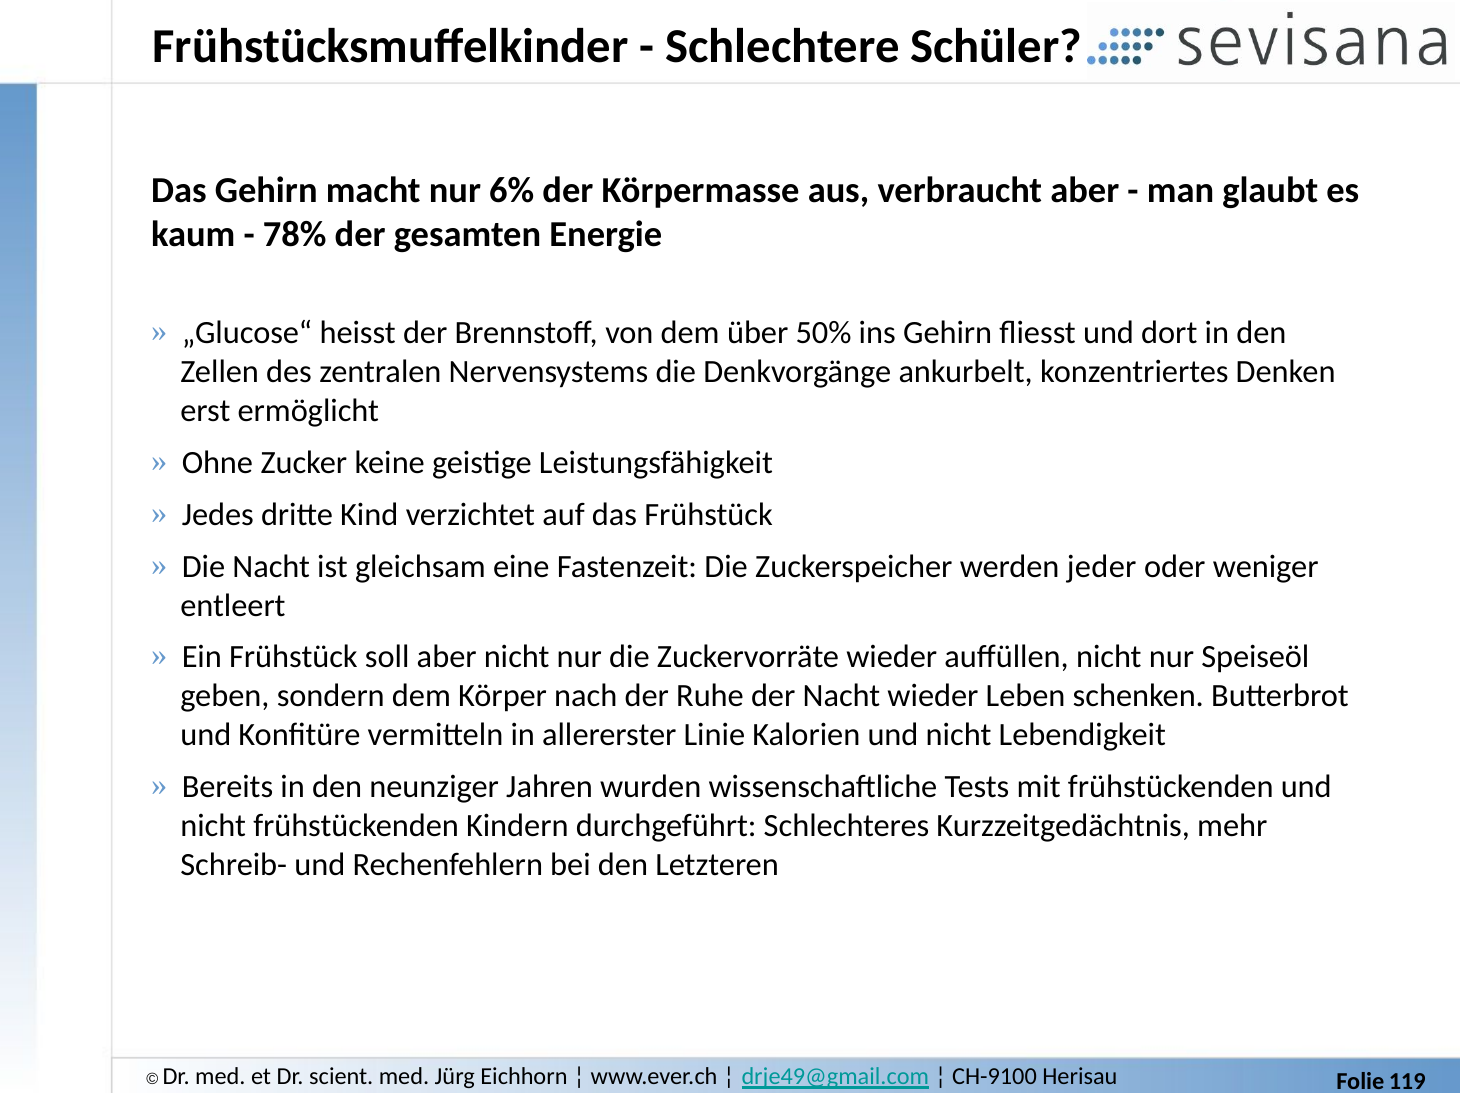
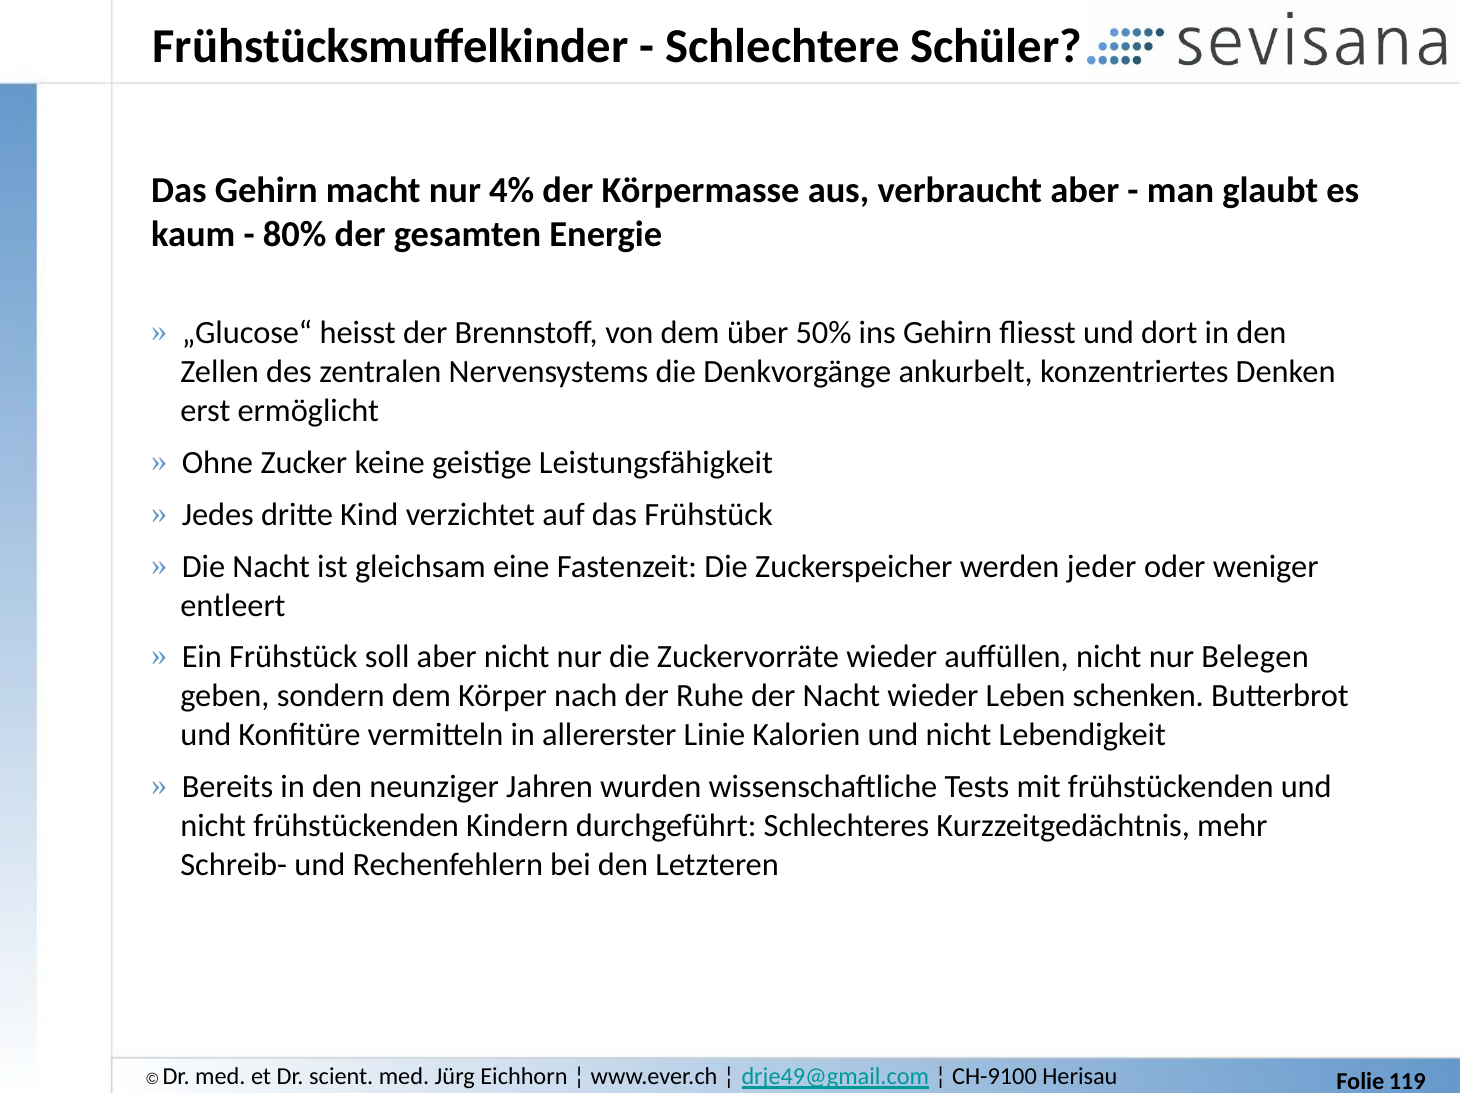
6%: 6% -> 4% (512, 190)
78%: 78% -> 80% (295, 234)
Speiseöl: Speiseöl -> Belegen (1255, 657)
